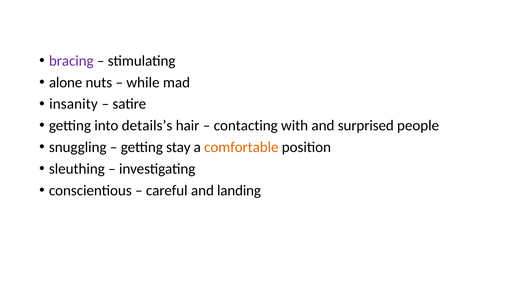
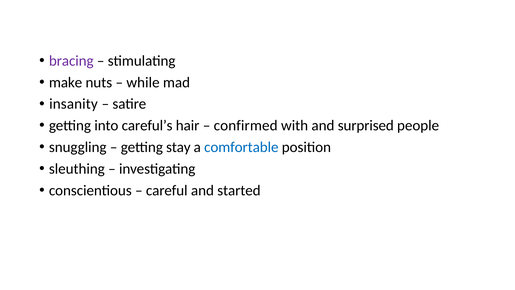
alone: alone -> make (66, 82)
details’s: details’s -> careful’s (147, 125)
contacting: contacting -> confirmed (246, 125)
comfortable colour: orange -> blue (241, 147)
landing: landing -> started (239, 190)
